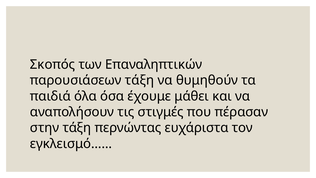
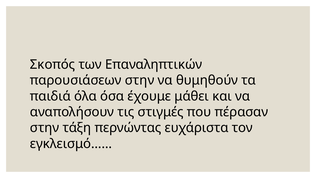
παρουσιάσεων τάξη: τάξη -> στην (140, 80)
